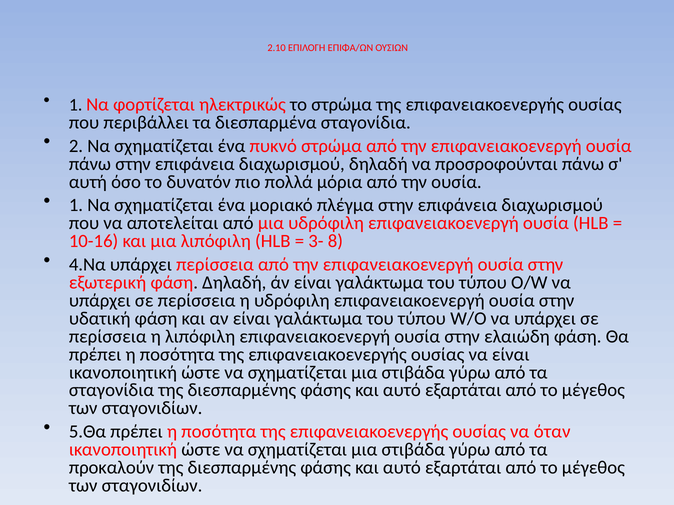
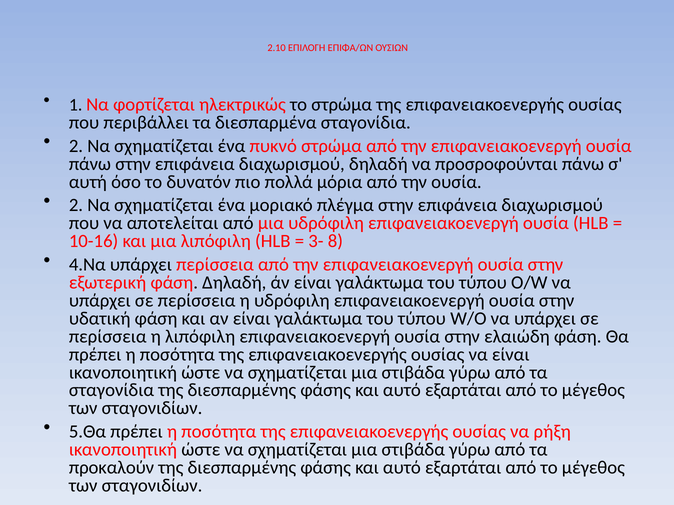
1: 1 -> 2 (76, 205)
όταν: όταν -> ρήξη (552, 432)
